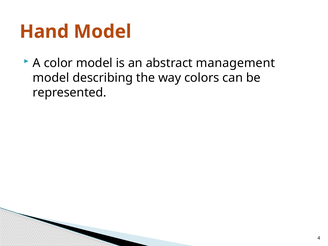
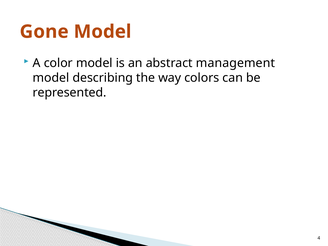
Hand: Hand -> Gone (44, 32)
